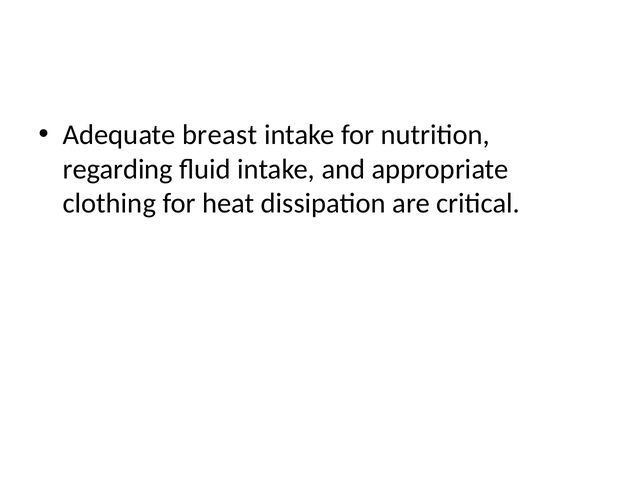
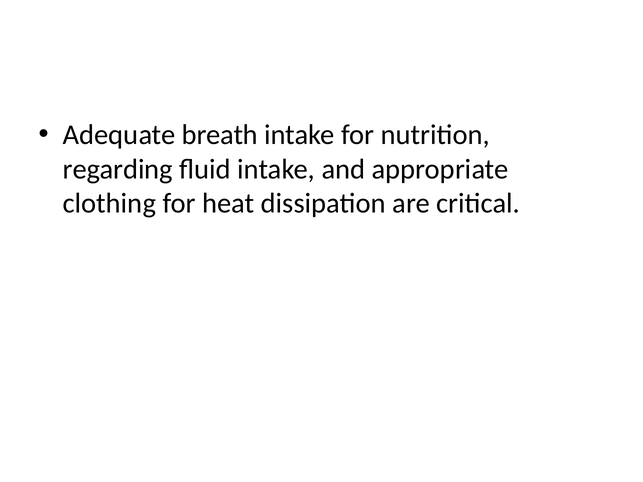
breast: breast -> breath (220, 135)
